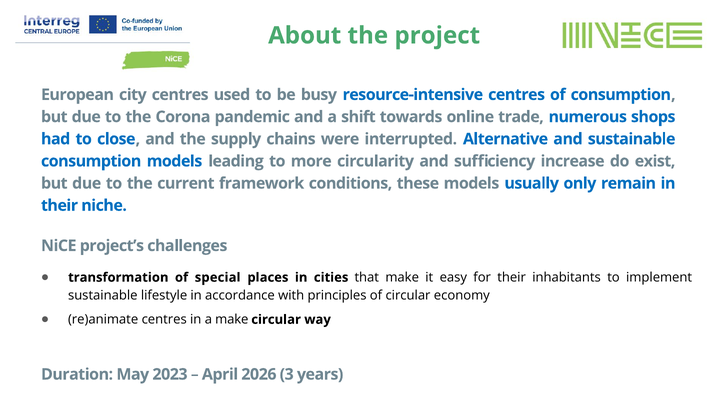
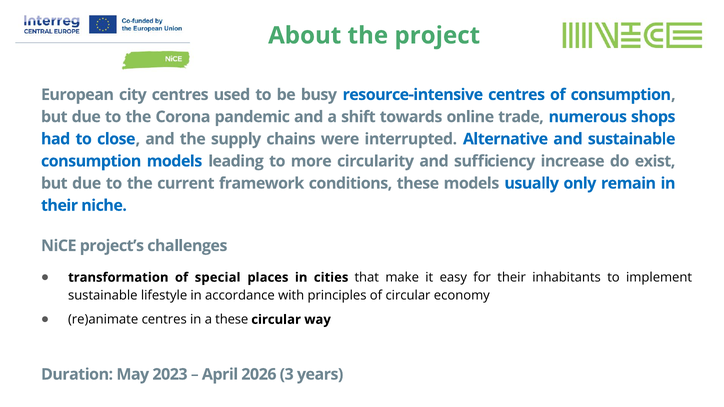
a make: make -> these (232, 320)
